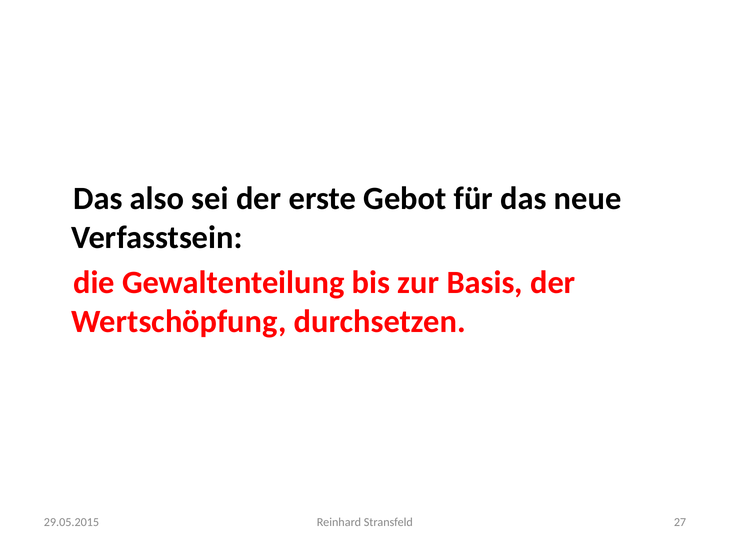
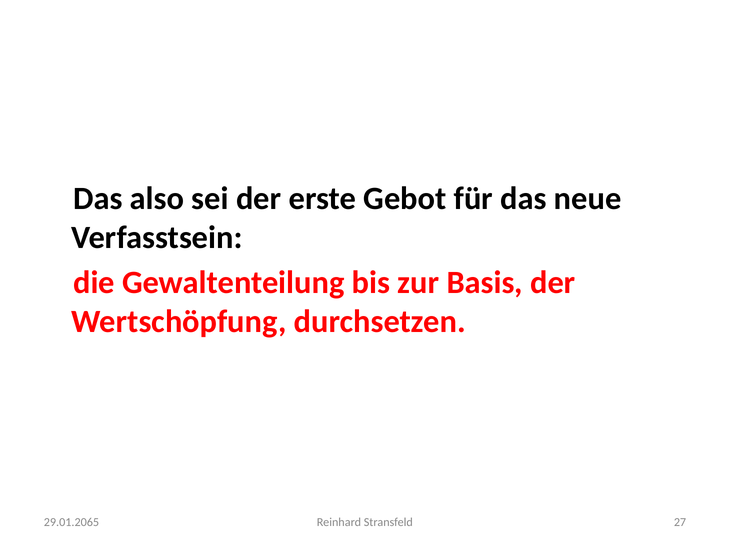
29.05.2015: 29.05.2015 -> 29.01.2065 (71, 523)
